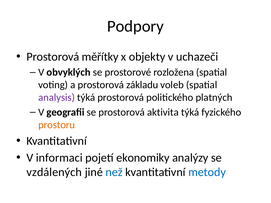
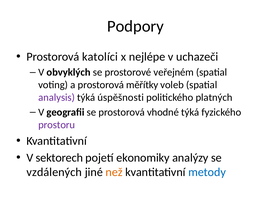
měřítky: měřítky -> katolíci (100, 57)
objekty: objekty -> nejlépe (147, 57)
rozložena: rozložena -> veřejném (174, 72)
základu: základu -> měřítky (142, 85)
týká prostorová: prostorová -> úspěšnosti (121, 98)
aktivita: aktivita -> vhodné (163, 112)
prostoru colour: orange -> purple (57, 125)
informaci: informaci -> sektorech (59, 158)
než colour: blue -> orange (114, 172)
